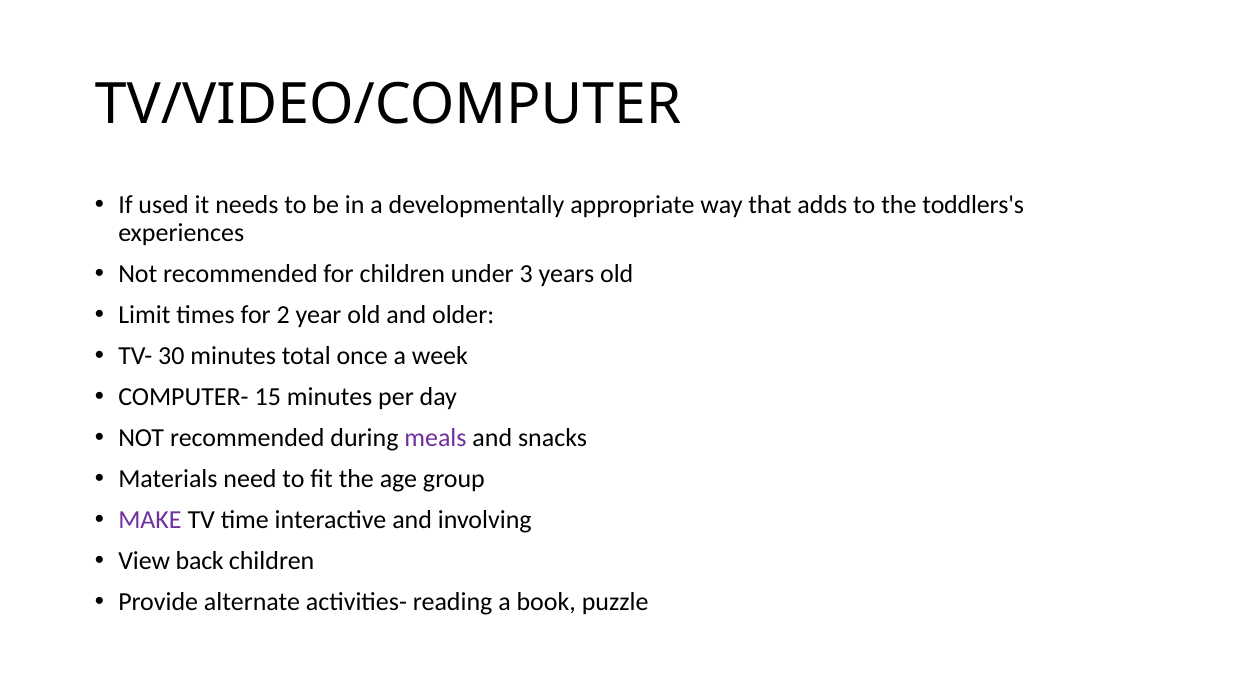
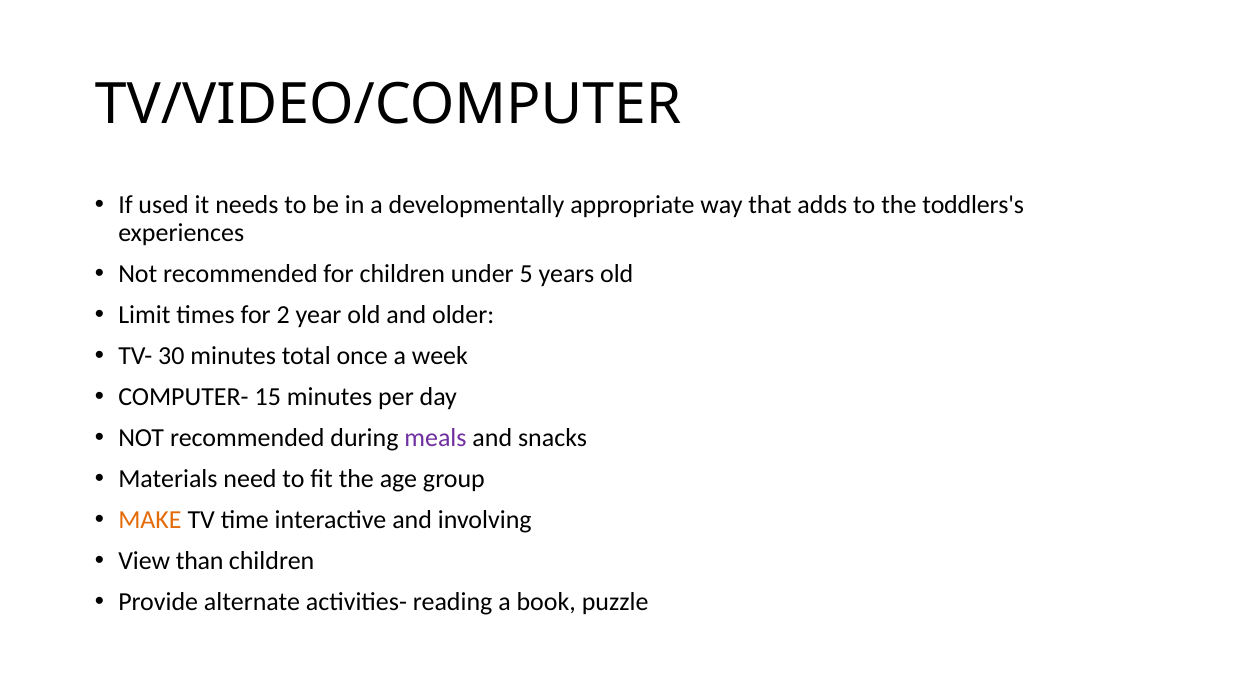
3: 3 -> 5 (526, 274)
MAKE colour: purple -> orange (150, 520)
back: back -> than (200, 561)
